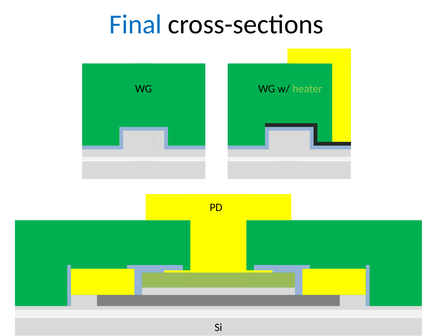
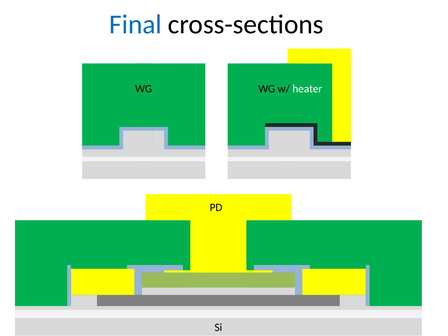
heater colour: light green -> white (307, 89)
